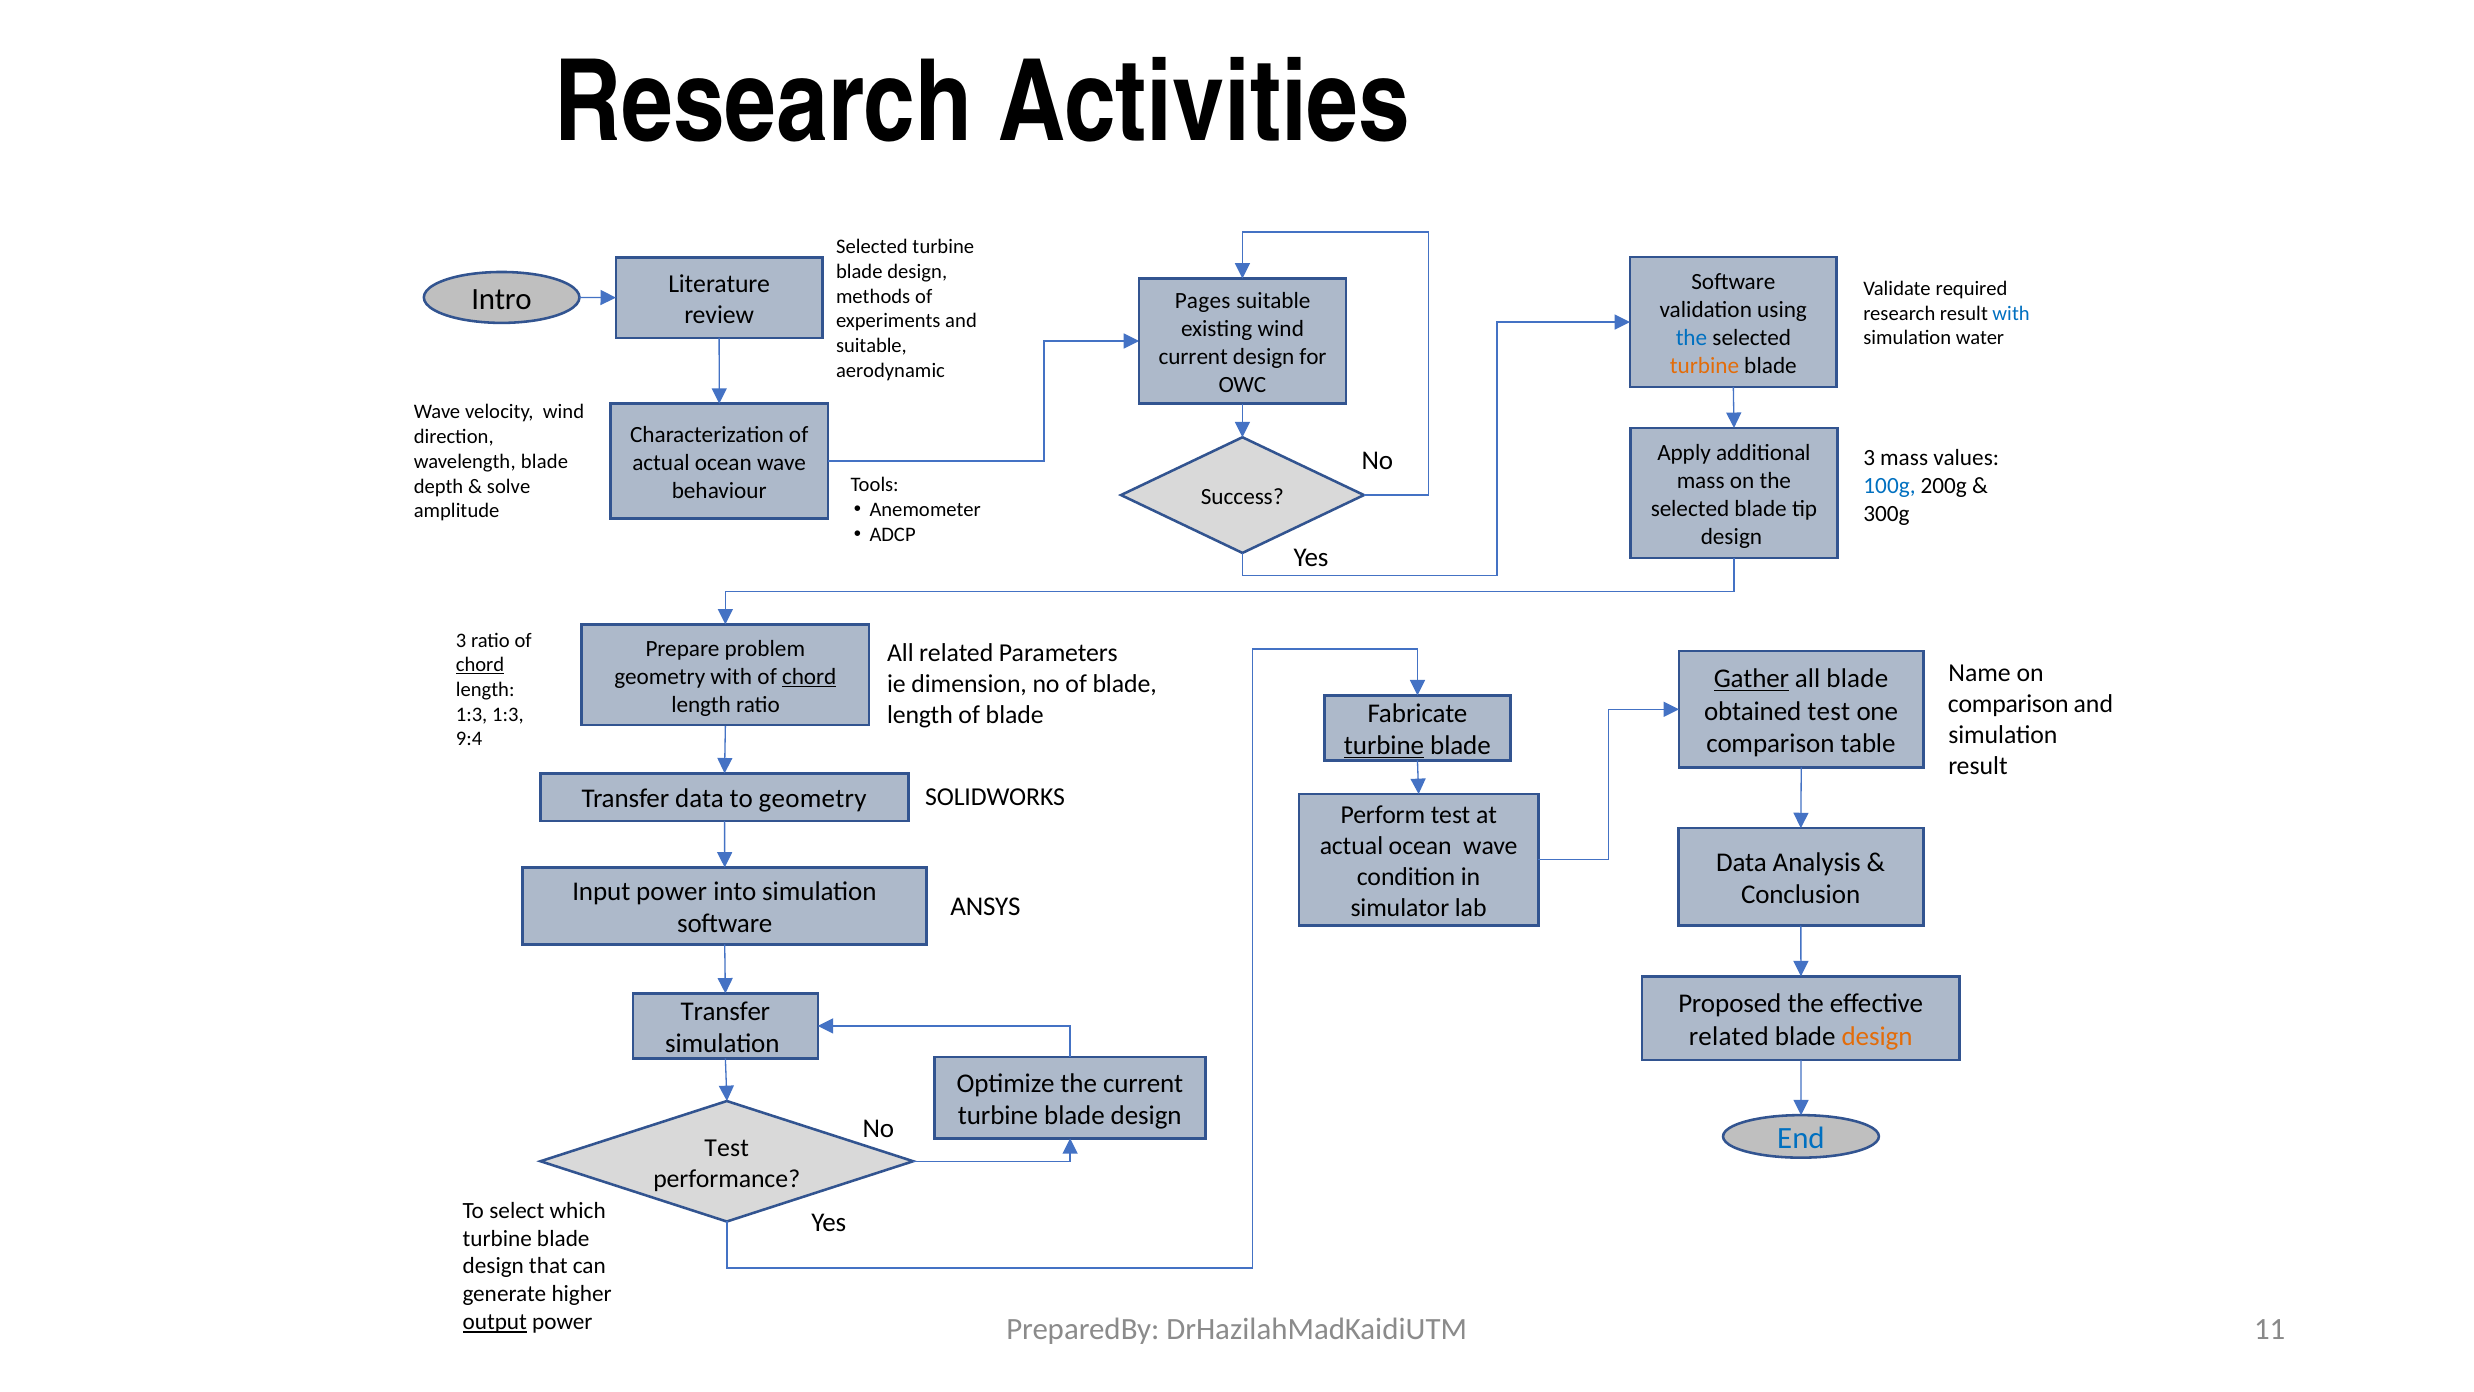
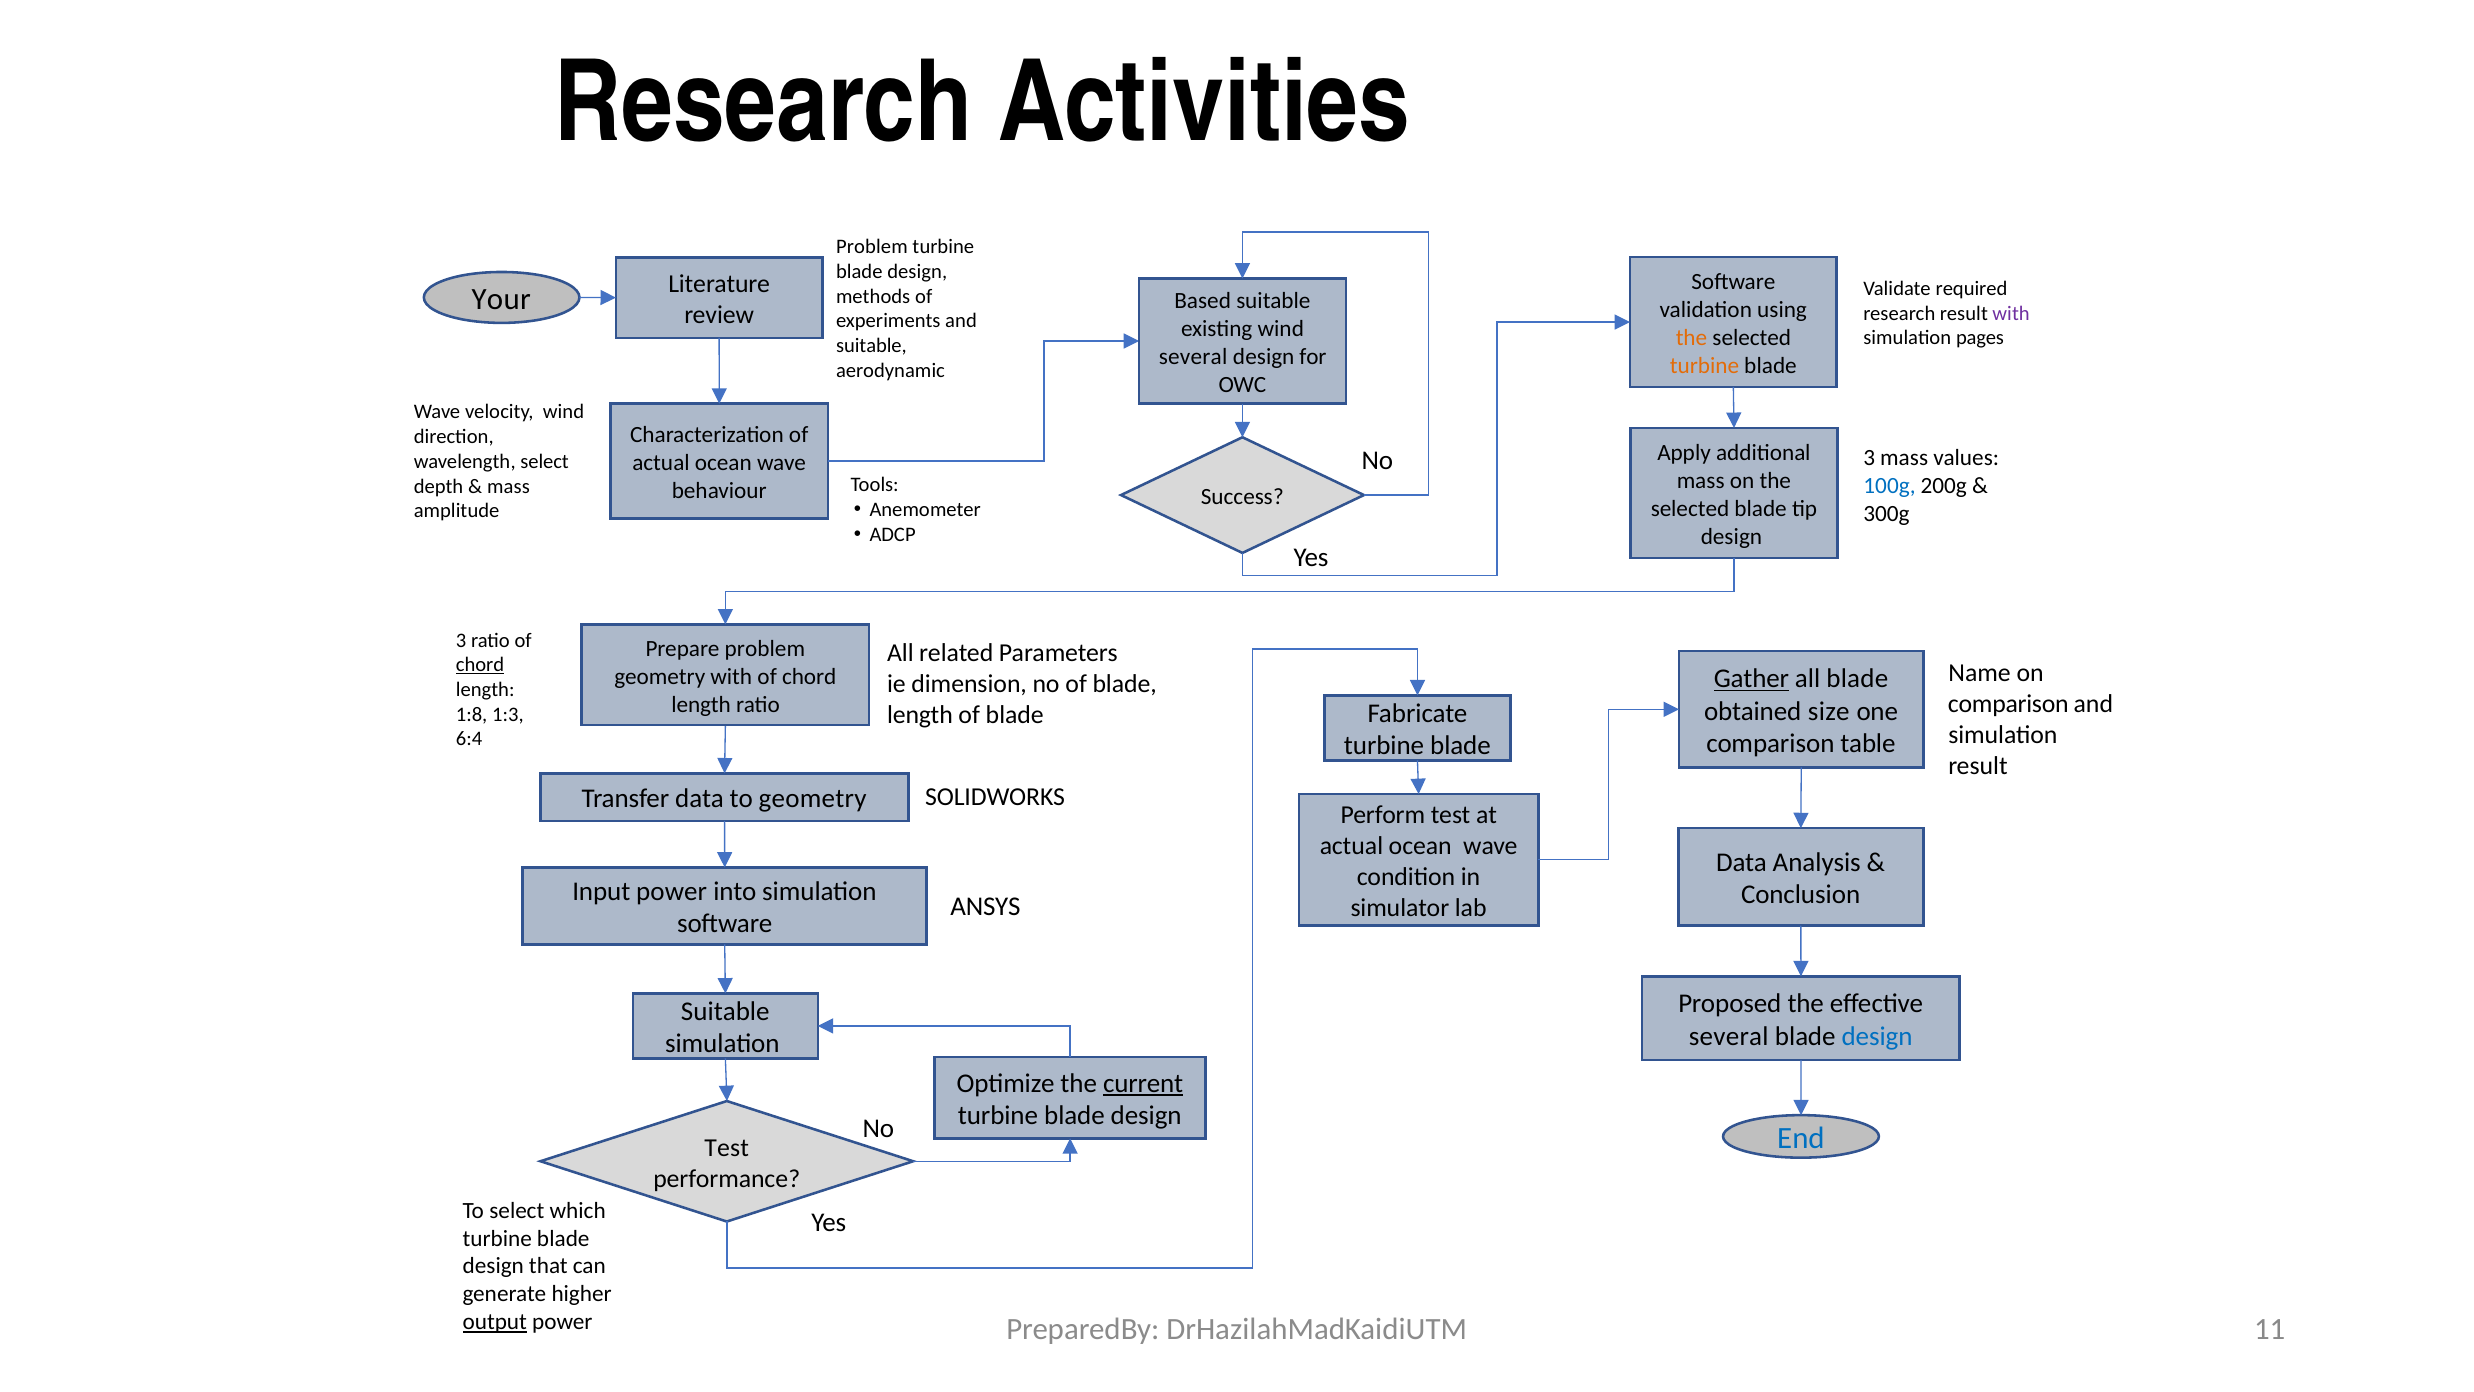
Selected: Selected -> Problem (872, 247)
Intro: Intro -> Your (501, 299)
Pages: Pages -> Based (1203, 301)
with colour: blue -> purple (2011, 313)
the colour: blue -> orange (1691, 337)
water: water -> pages (1980, 338)
current: current -> several (1193, 356)
wavelength blade: blade -> select (545, 461)
solve: solve -> mass (509, 486)
chord underline: present -> none (809, 676)
obtained test: test -> size (1829, 711)
1:3: 1:3 -> 1:8 (472, 714)
9:4: 9:4 -> 6:4 (469, 739)
turbine underline: present -> none (1384, 746)
Transfer: Transfer -> Suitable (725, 1011)
related: related -> several (1729, 1036)
design colour: orange -> blue (1877, 1036)
current underline: none -> present (1143, 1083)
